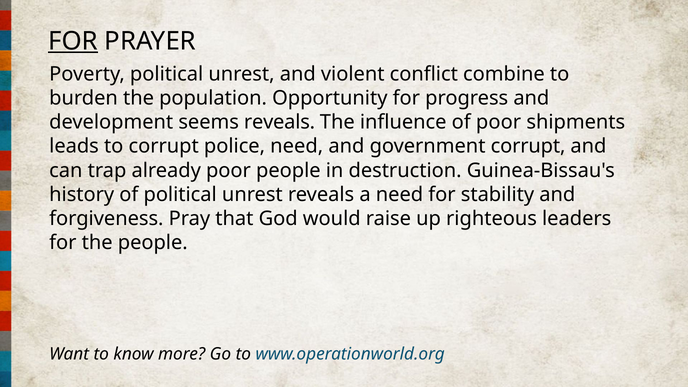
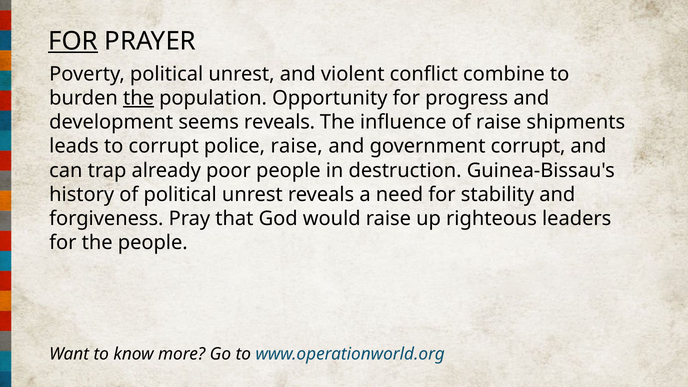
the underline: none -> present (139, 98)
of poor: poor -> raise (499, 122)
police need: need -> raise (297, 146)
